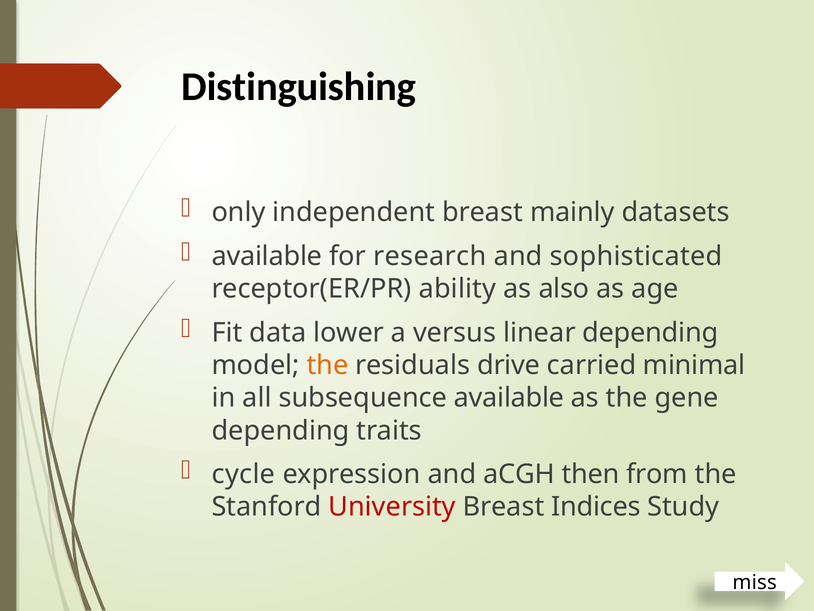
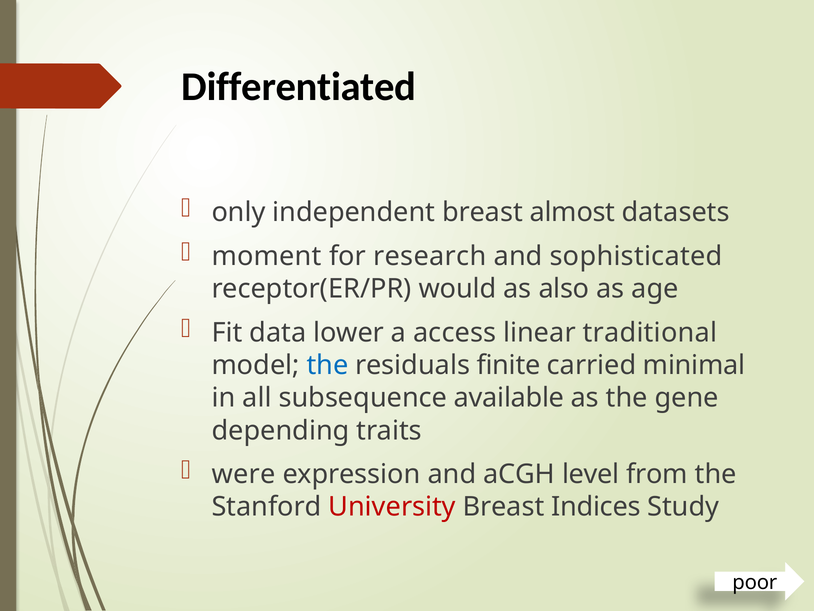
Distinguishing: Distinguishing -> Differentiated (299, 87)
mainly: mainly -> almost (572, 212)
available: available -> moment (267, 256)
ability: ability -> would (458, 289)
versus: versus -> access (455, 333)
linear depending: depending -> traditional (650, 333)
the colour: orange -> blue (328, 365)
drive: drive -> finite (509, 365)
cycle: cycle -> were (244, 474)
then: then -> level (591, 474)
miss: miss -> poor (755, 582)
